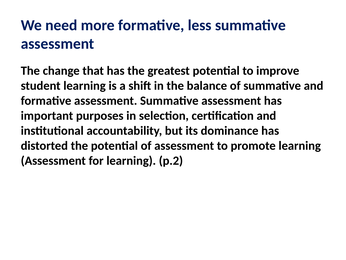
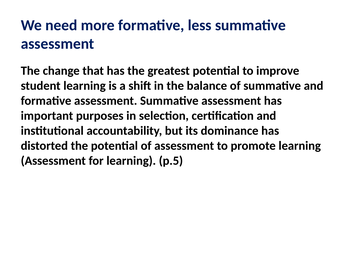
p.2: p.2 -> p.5 (171, 161)
